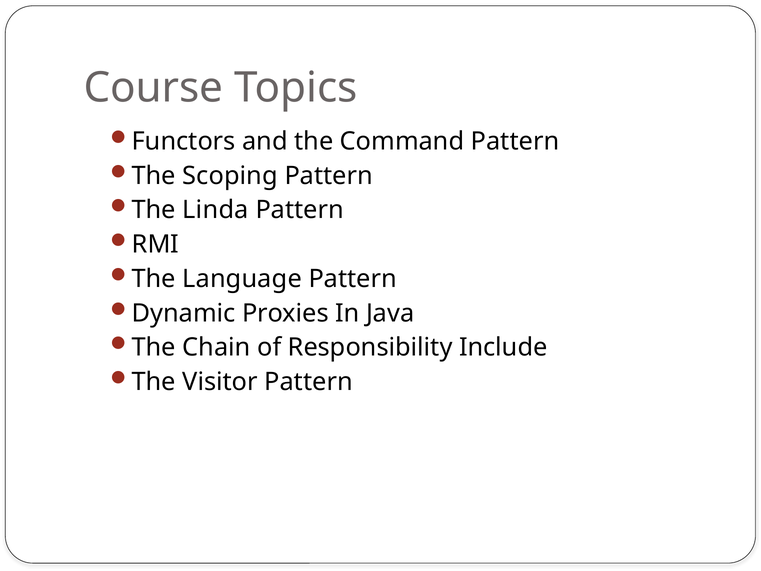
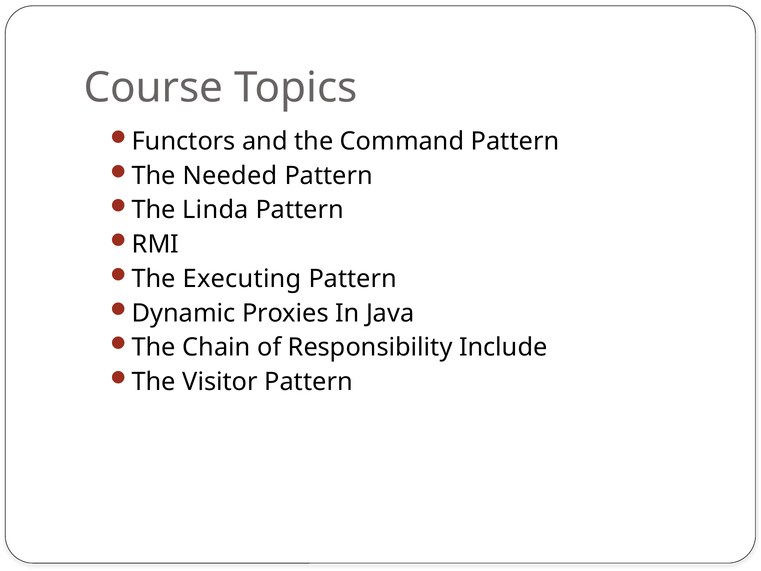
Scoping: Scoping -> Needed (230, 176)
Language: Language -> Executing (242, 279)
